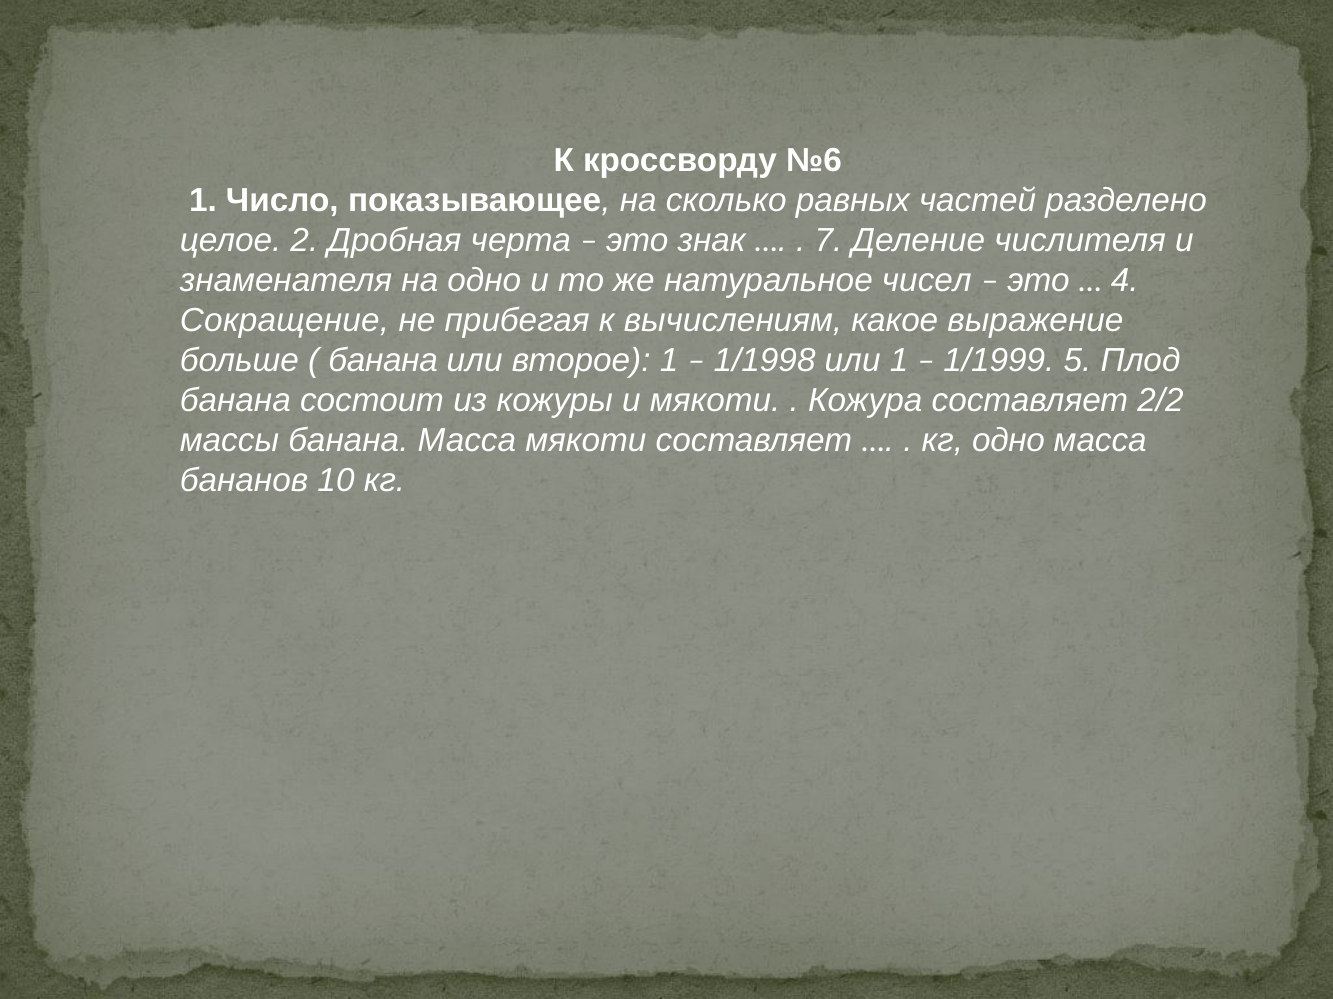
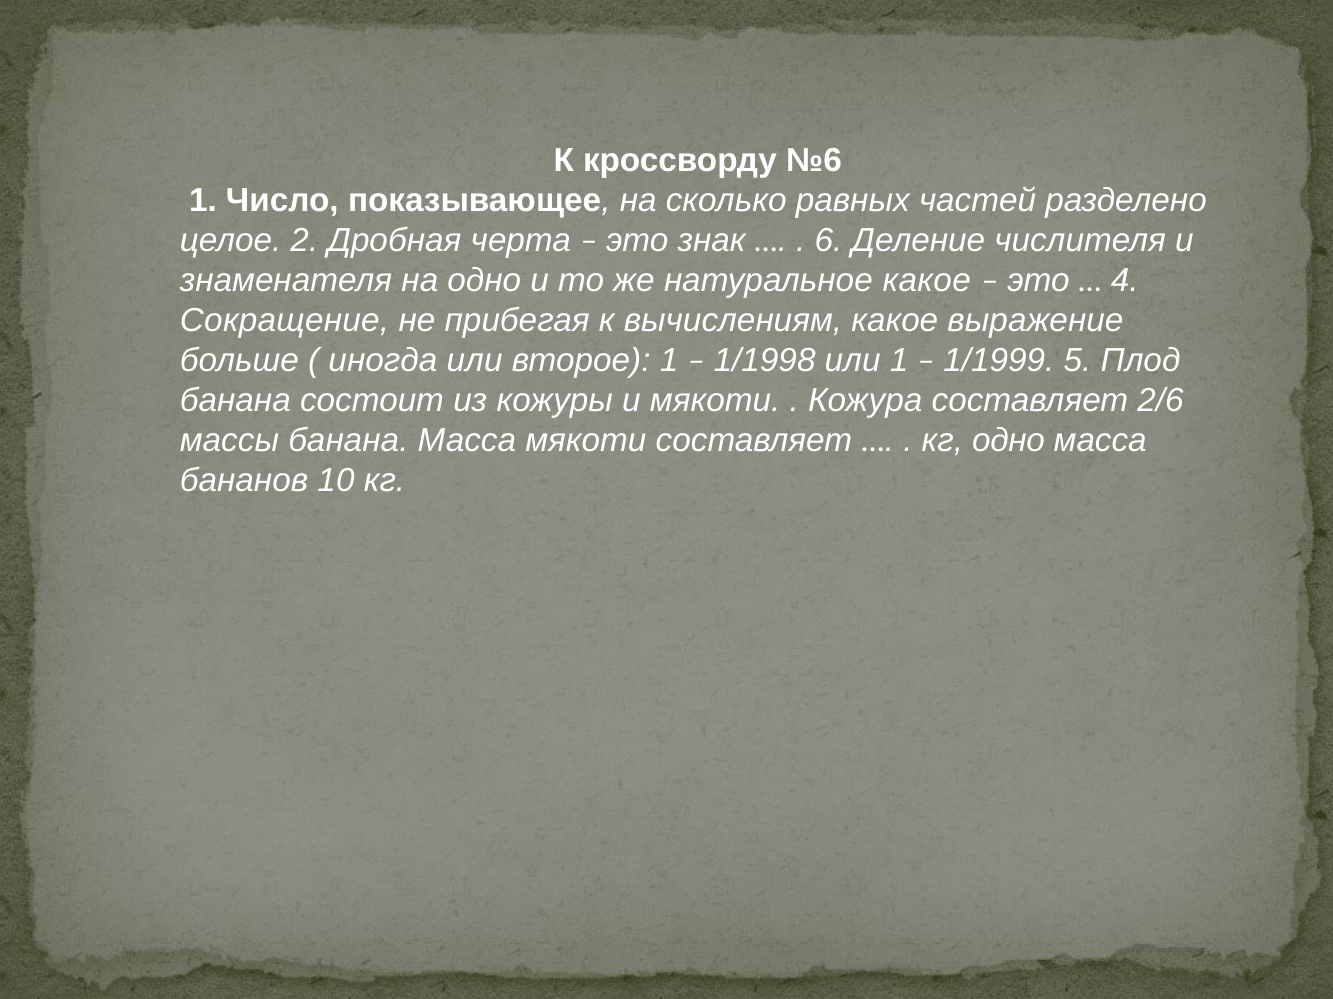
7: 7 -> 6 (829, 241)
натуральное чисел: чисел -> какое (927, 281)
банана: банана -> иногда (383, 361)
2/2: 2/2 -> 2/6 (1160, 401)
